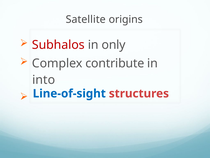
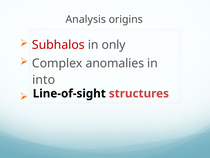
Satellite: Satellite -> Analysis (86, 19)
contribute: contribute -> anomalies (115, 63)
Line-of-sight colour: blue -> black (69, 93)
